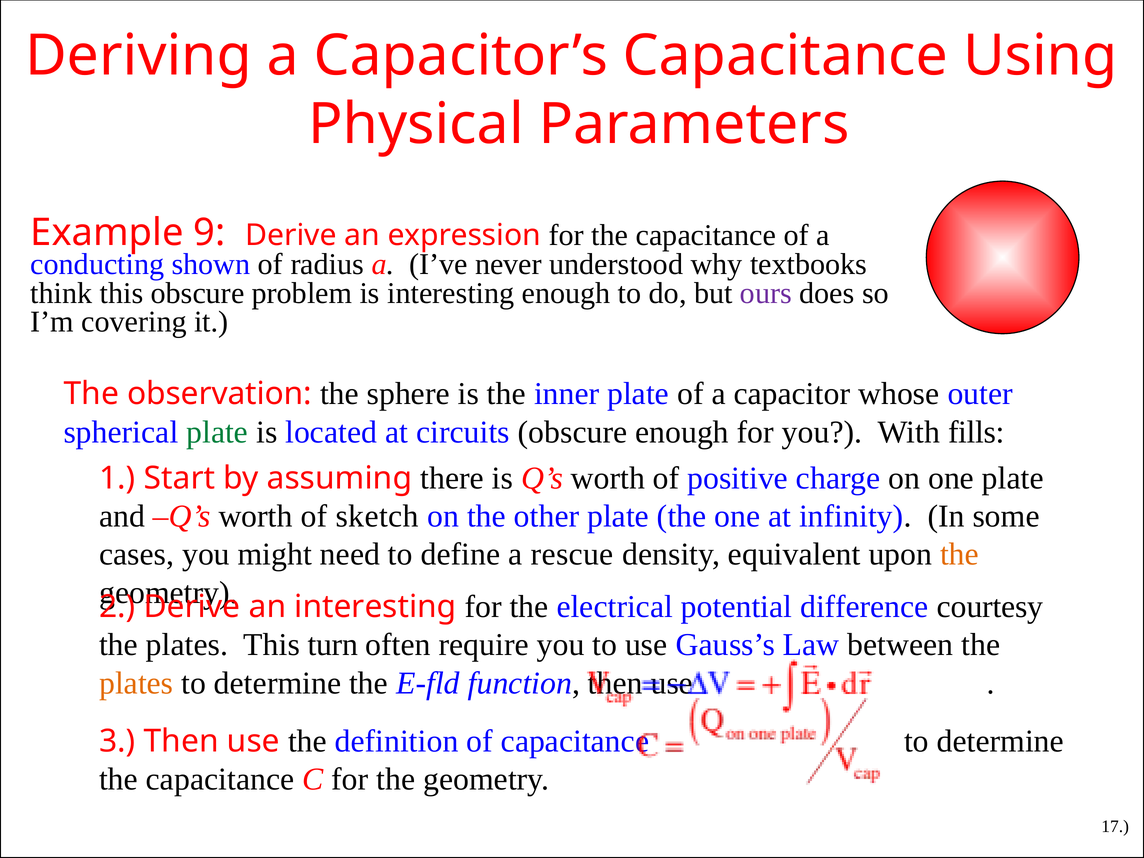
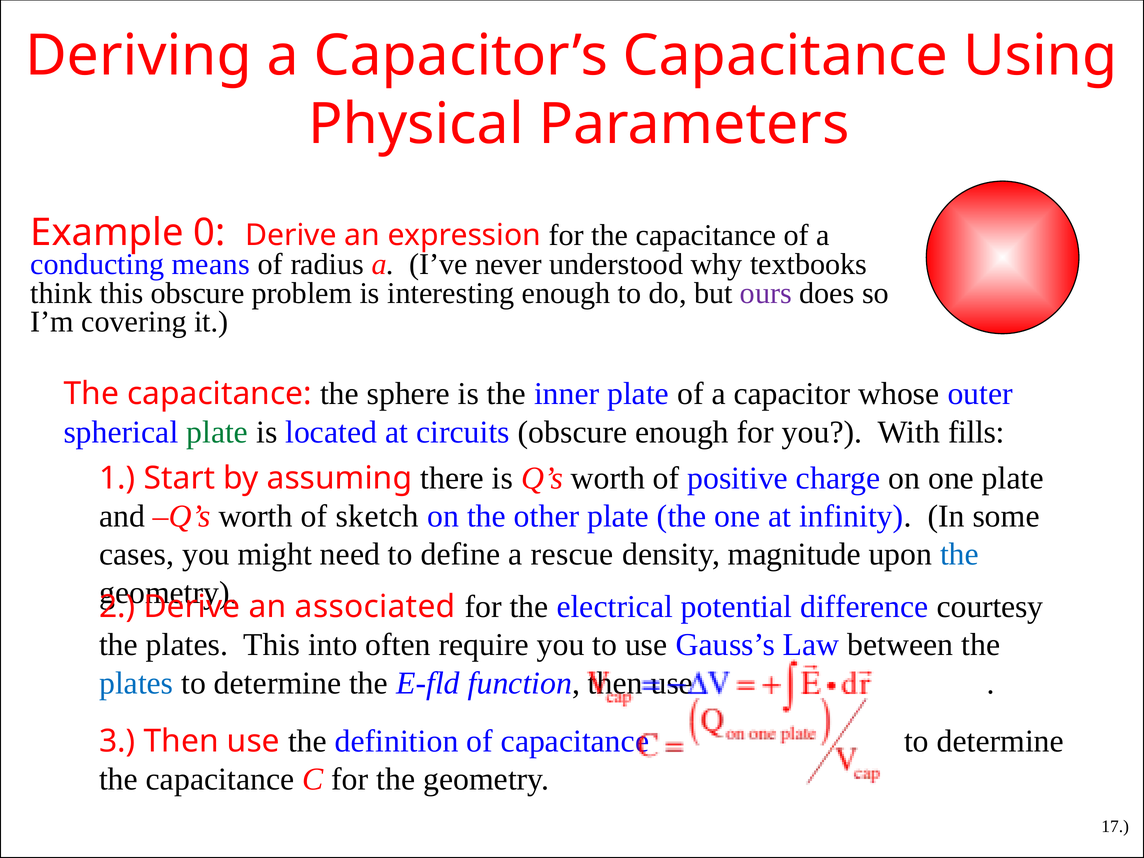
9: 9 -> 0 (209, 233)
shown: shown -> means (211, 264)
observation: observation -> capacitance (219, 394)
equivalent: equivalent -> magnitude (794, 554)
the colour: orange -> blue (960, 554)
an interesting: interesting -> associated (375, 607)
turn: turn -> into (333, 645)
plates colour: orange -> blue (136, 683)
